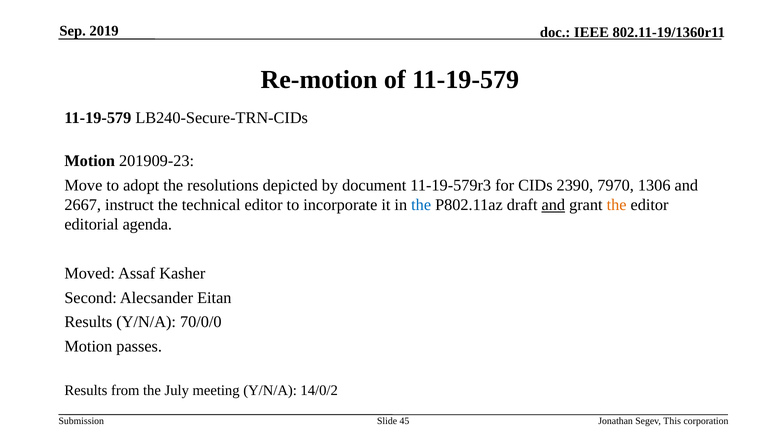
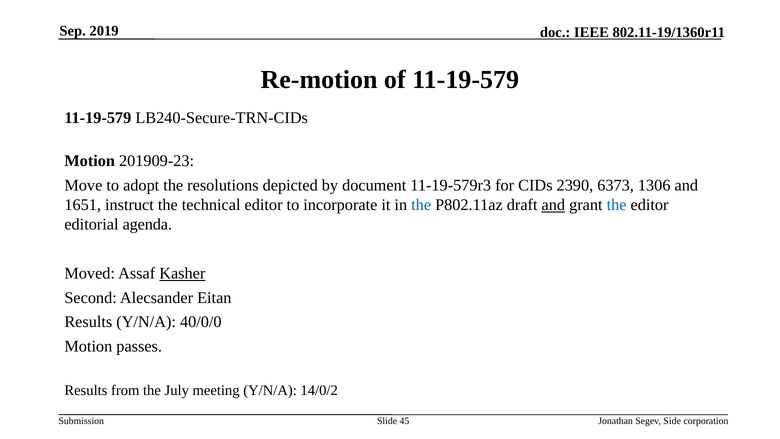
7970: 7970 -> 6373 (616, 185)
2667: 2667 -> 1651 (83, 205)
the colour: orange -> blue (617, 205)
Kasher underline: none -> present (182, 273)
70/0/0: 70/0/0 -> 40/0/0 (201, 322)
This: This -> Side (672, 421)
